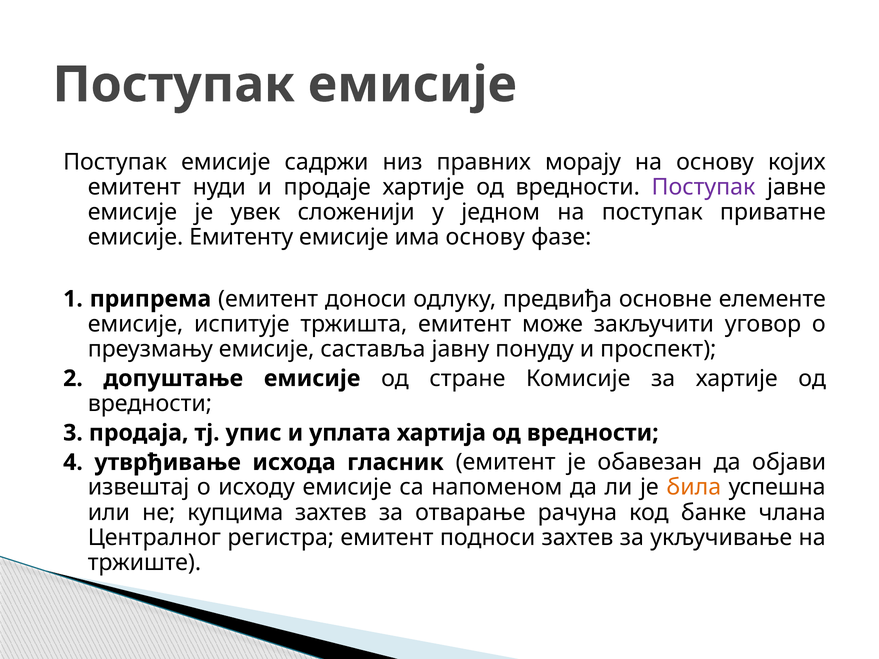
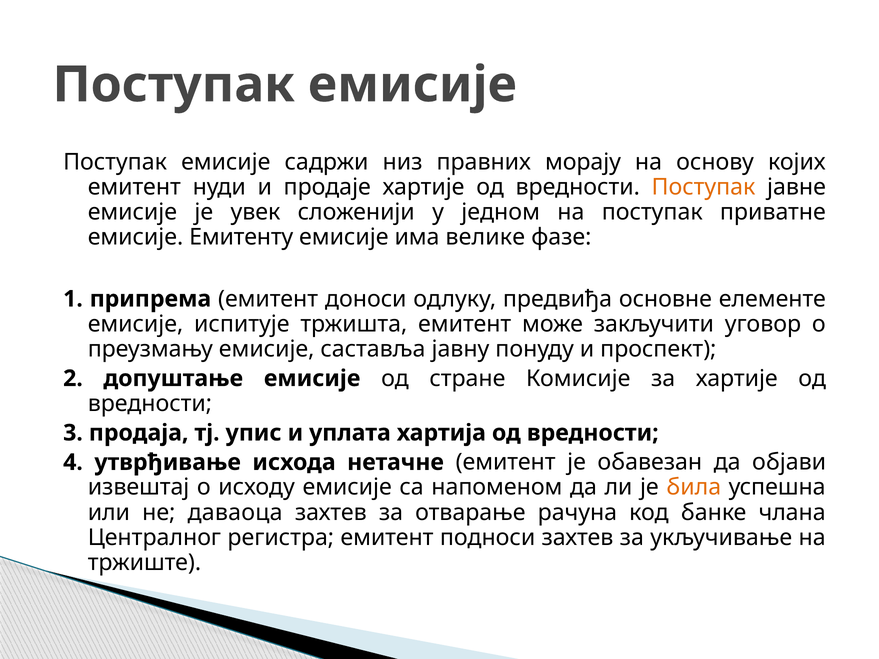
Поступак colour: purple -> orange (703, 187)
има основу: основу -> велике (485, 237)
гласник: гласник -> нетачне (396, 462)
купцима: купцима -> даваоца (235, 513)
